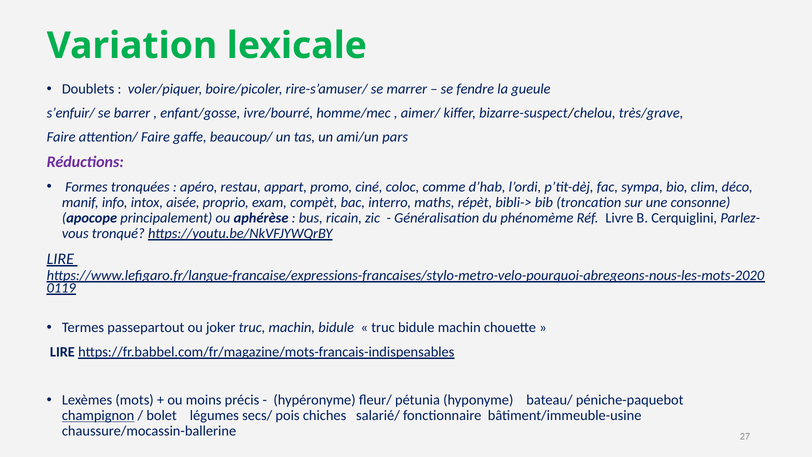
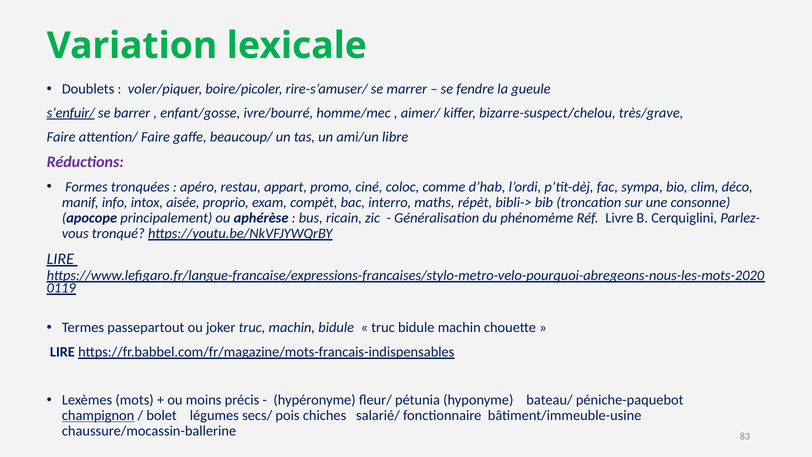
s’enfuir/ underline: none -> present (71, 113)
pars: pars -> libre (395, 137)
27: 27 -> 83 (745, 436)
